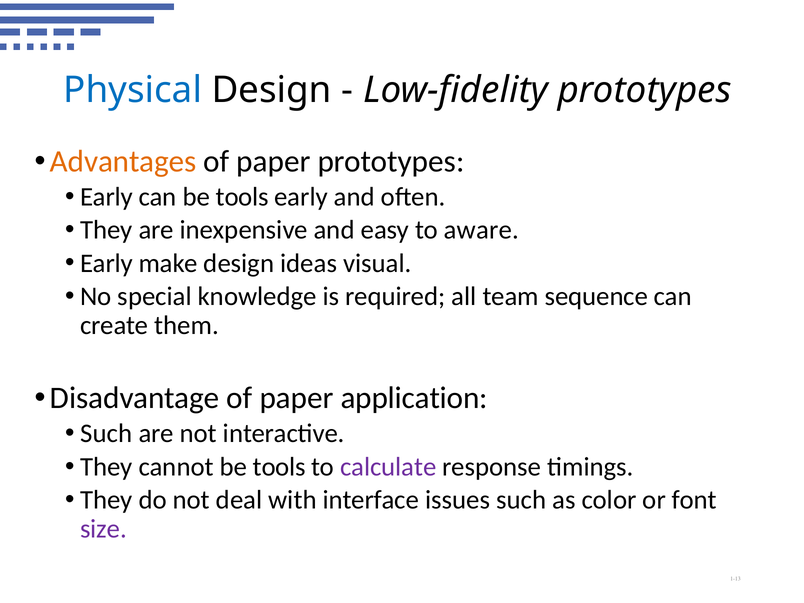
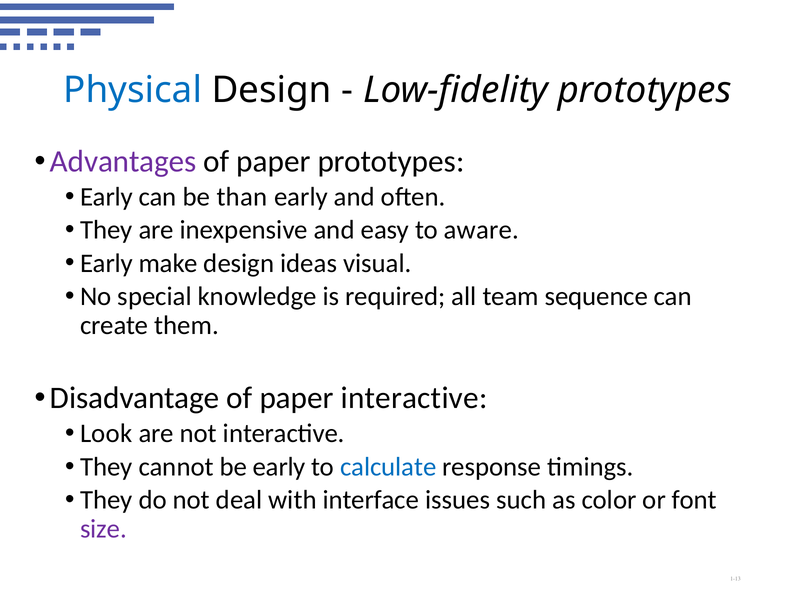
Advantages colour: orange -> purple (123, 161)
can be tools: tools -> than (242, 197)
paper application: application -> interactive (414, 398)
Such: Such -> Look (106, 434)
cannot be tools: tools -> early (279, 467)
calculate colour: purple -> blue (388, 467)
